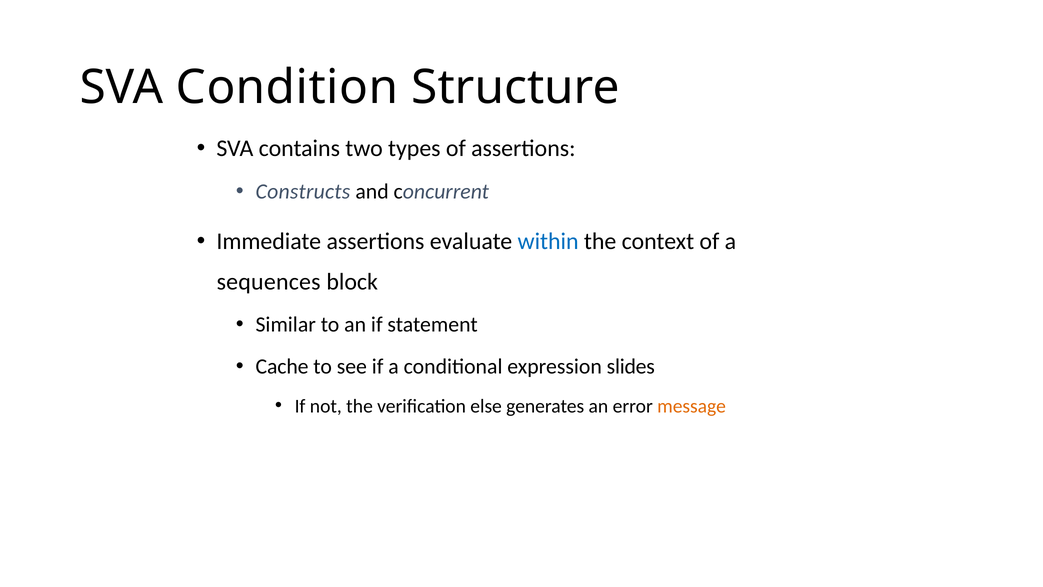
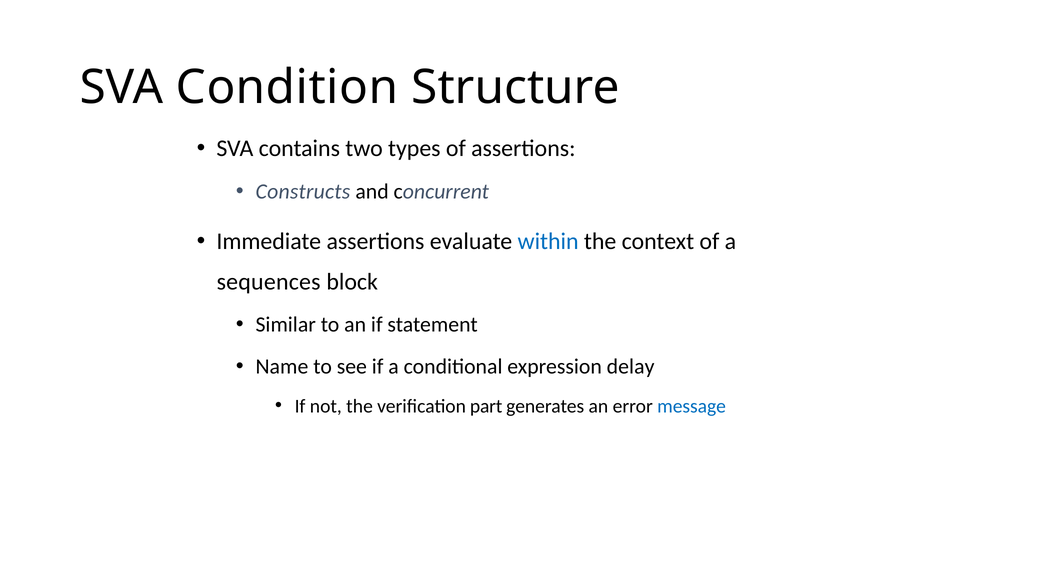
Cache: Cache -> Name (282, 366)
slides: slides -> delay (631, 366)
else: else -> part (486, 406)
message colour: orange -> blue (692, 406)
